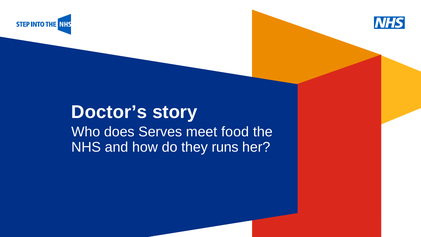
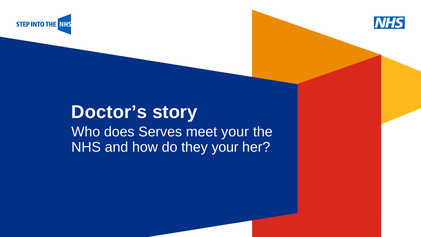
meet food: food -> your (235, 132)
they runs: runs -> your (225, 147)
